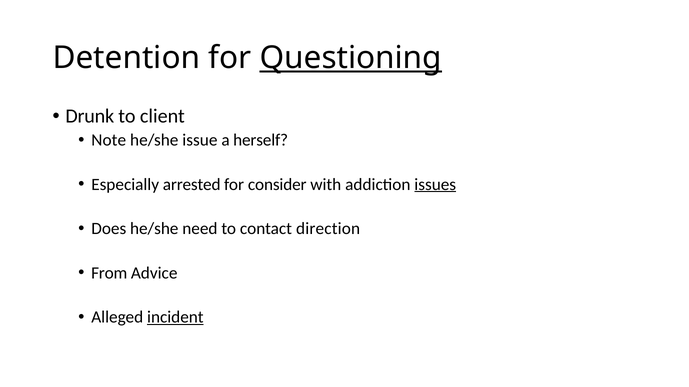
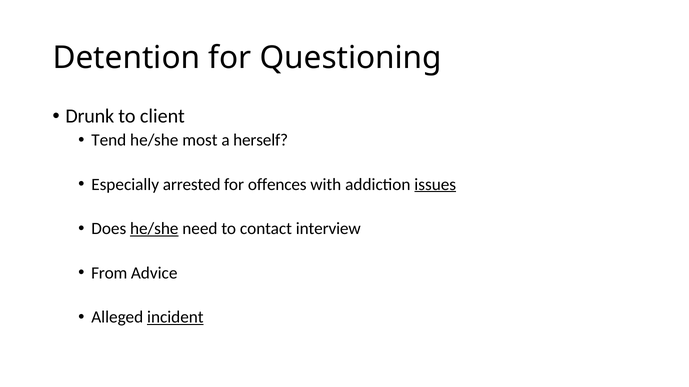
Questioning underline: present -> none (351, 58)
Note: Note -> Tend (109, 140)
issue: issue -> most (200, 140)
consider: consider -> offences (277, 185)
he/she underline: none -> present (154, 229)
direction: direction -> interview (328, 229)
